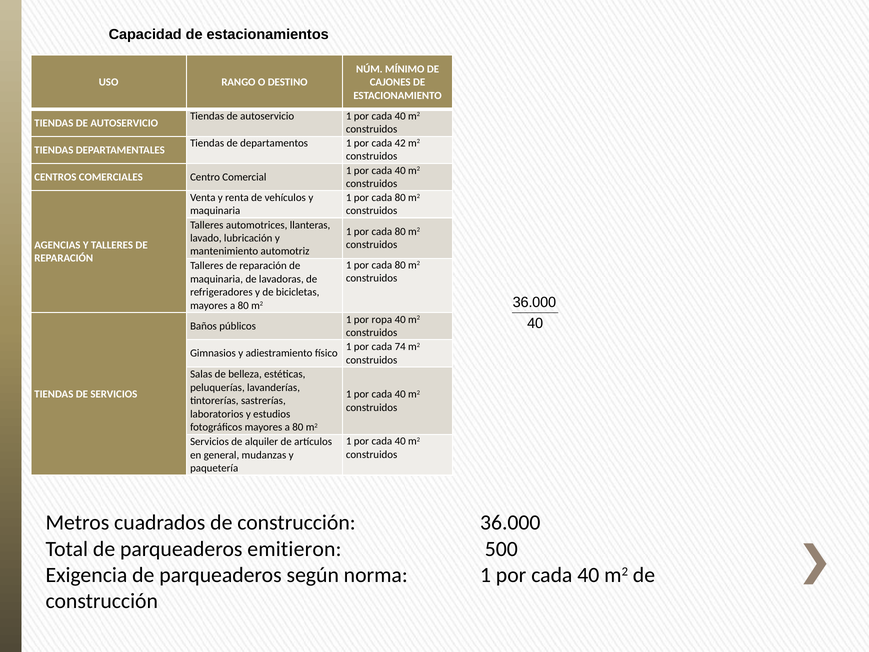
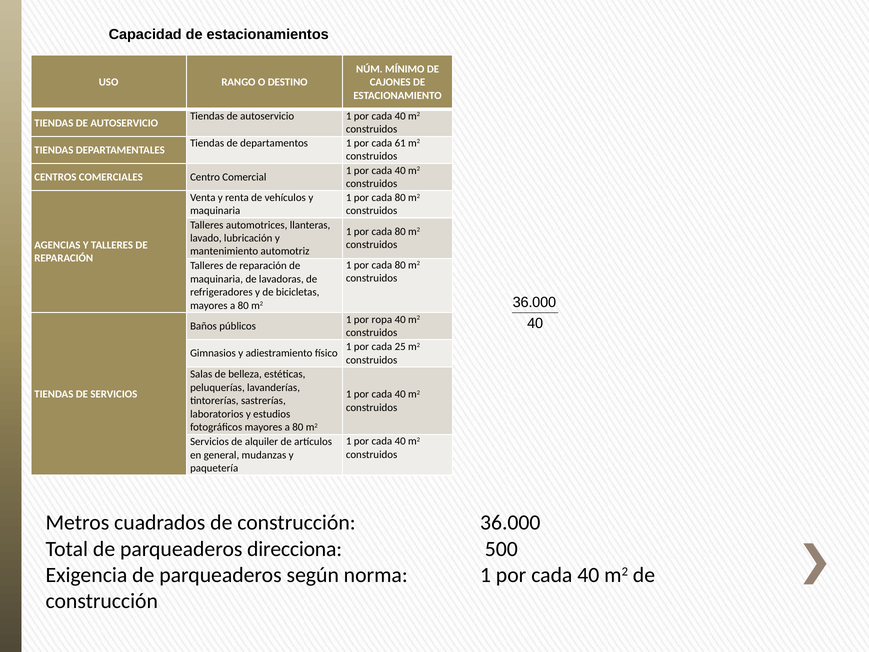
42: 42 -> 61 (400, 143)
74: 74 -> 25 (400, 347)
emitieron: emitieron -> direcciona (295, 549)
